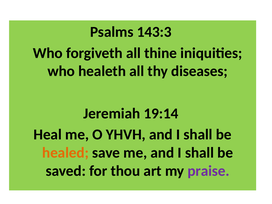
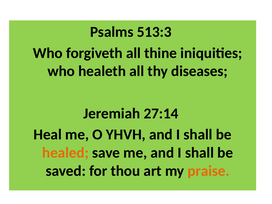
143:3: 143:3 -> 513:3 (154, 32)
19:14: 19:14 -> 27:14 (161, 113)
praise colour: purple -> orange (209, 171)
